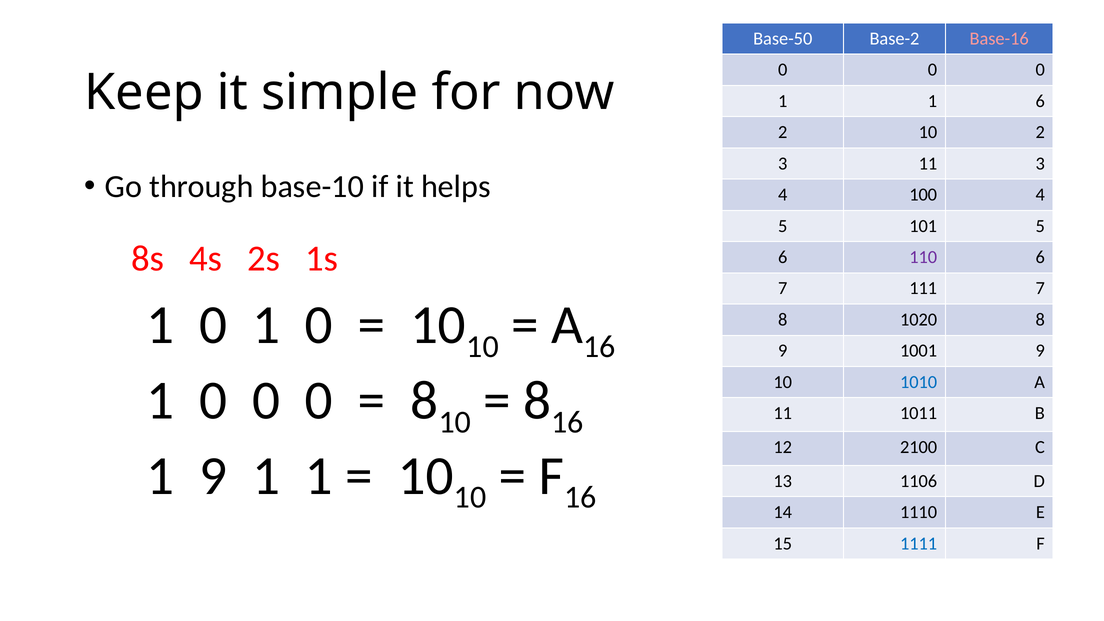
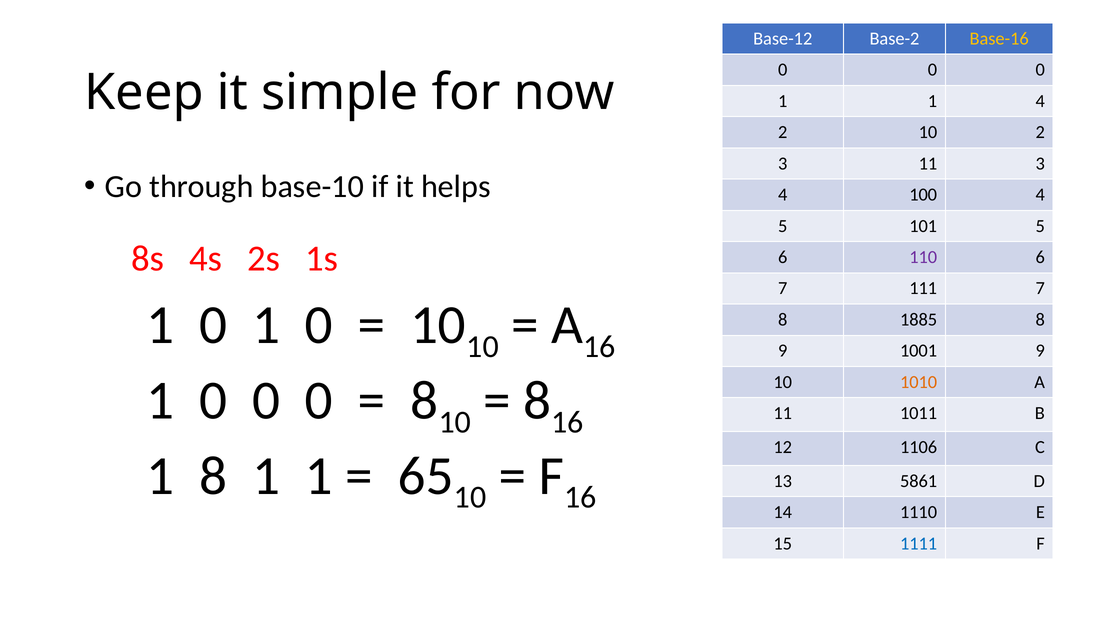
Base-50: Base-50 -> Base-12 (783, 39)
Base-16 colour: pink -> yellow (999, 39)
1 6: 6 -> 4 (1040, 101)
1020: 1020 -> 1885 (919, 320)
1010 colour: blue -> orange (919, 382)
2100: 2100 -> 1106 (919, 447)
1 9: 9 -> 8 (213, 476)
10: 10 -> 65 (426, 476)
1106: 1106 -> 5861 (919, 481)
